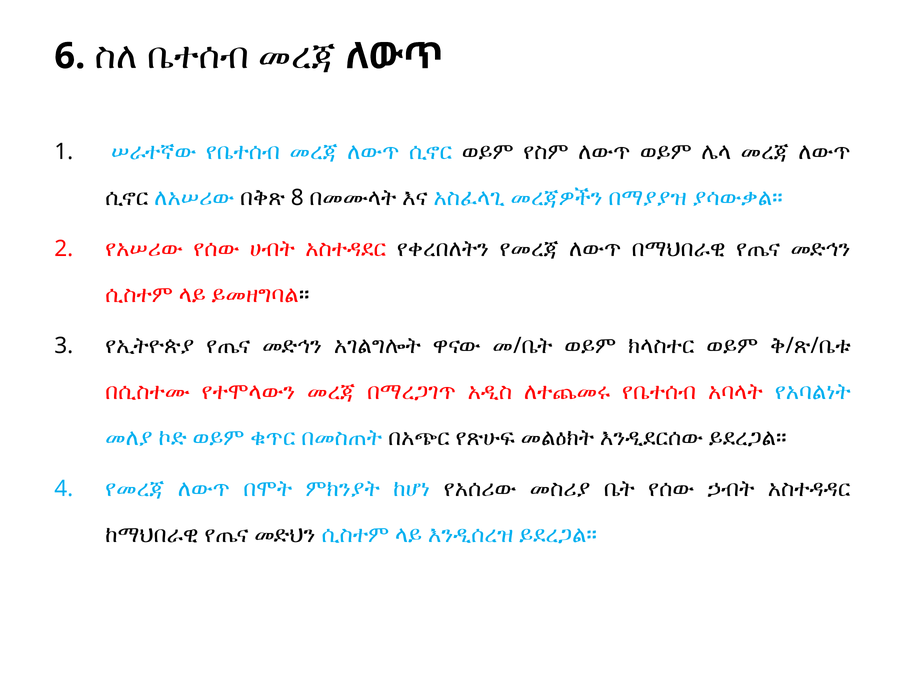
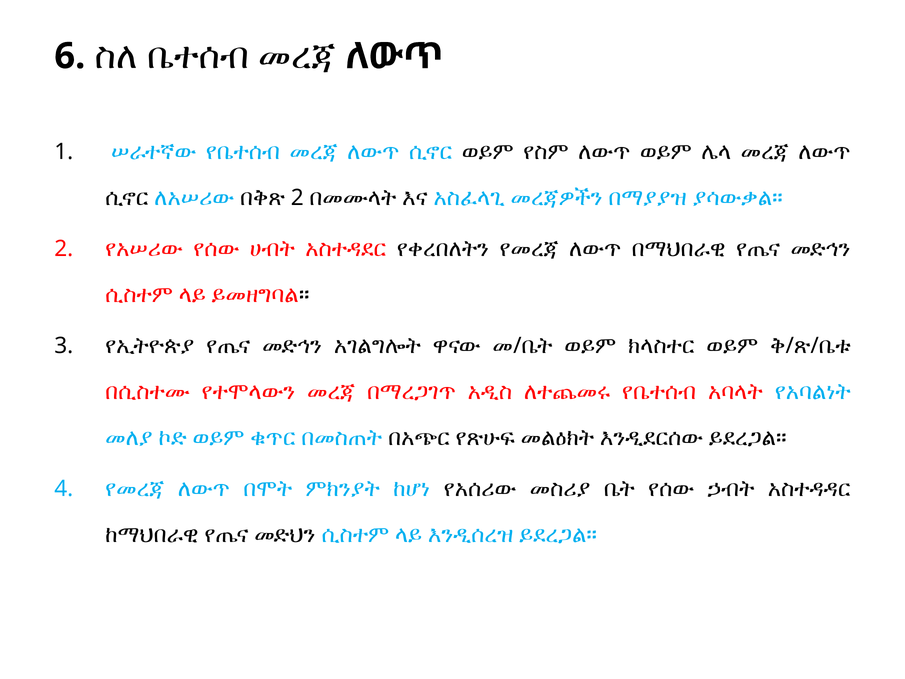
በቅጽ 8: 8 -> 2 (297, 198)
